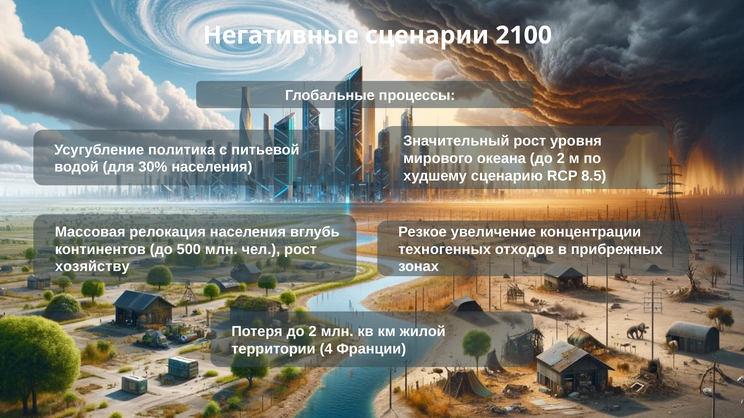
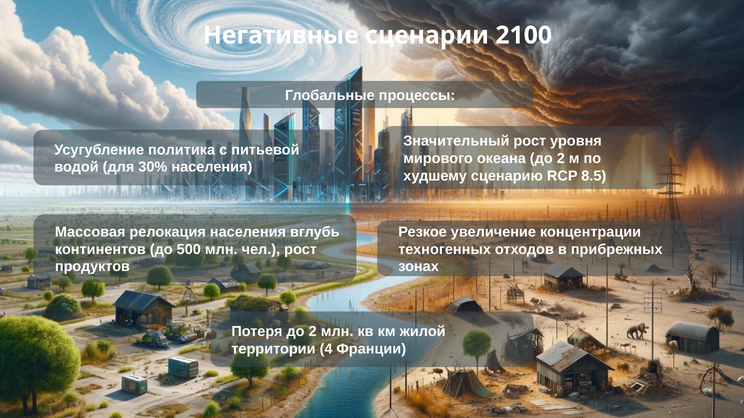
хозяйству: хозяйству -> продуктов (92, 267)
